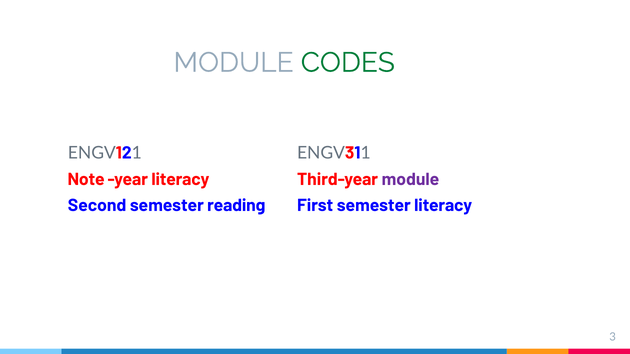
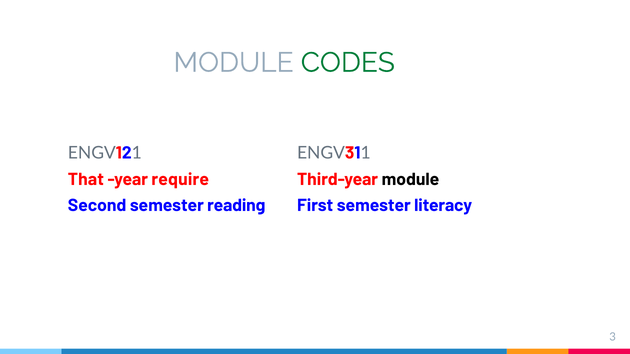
Note: Note -> That (86, 180)
year literacy: literacy -> require (180, 180)
module colour: purple -> black (410, 180)
